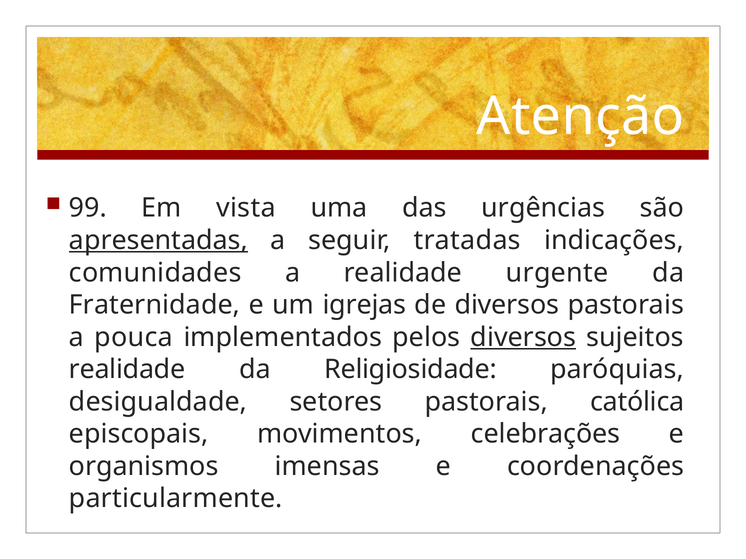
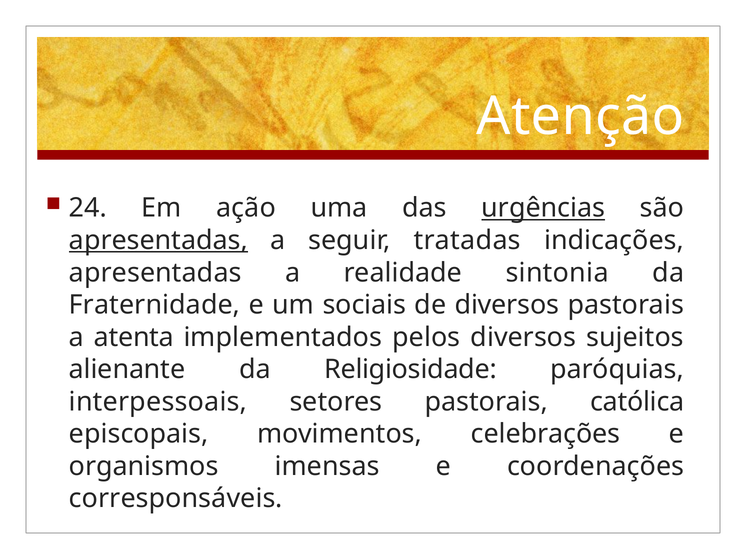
99: 99 -> 24 (88, 208)
vista: vista -> ação (246, 208)
urgências underline: none -> present (543, 208)
comunidades: comunidades -> apresentadas (155, 273)
urgente: urgente -> sintonia (557, 273)
igrejas: igrejas -> sociais (364, 305)
pouca: pouca -> atenta (134, 338)
diversos underline: present -> none (523, 338)
realidade: realidade -> alienante (127, 370)
desigualdade: desigualdade -> interpessoais (158, 402)
particularmente: particularmente -> corresponsáveis (176, 499)
